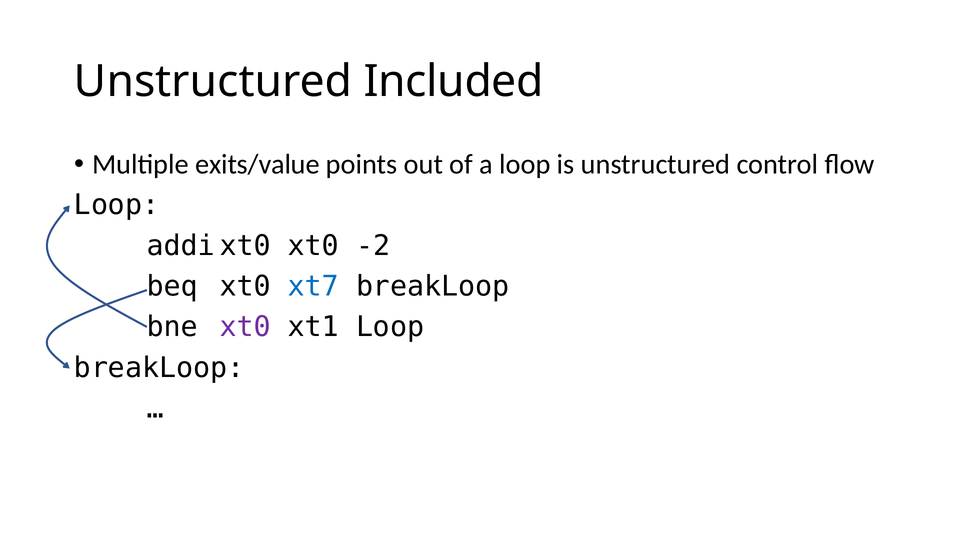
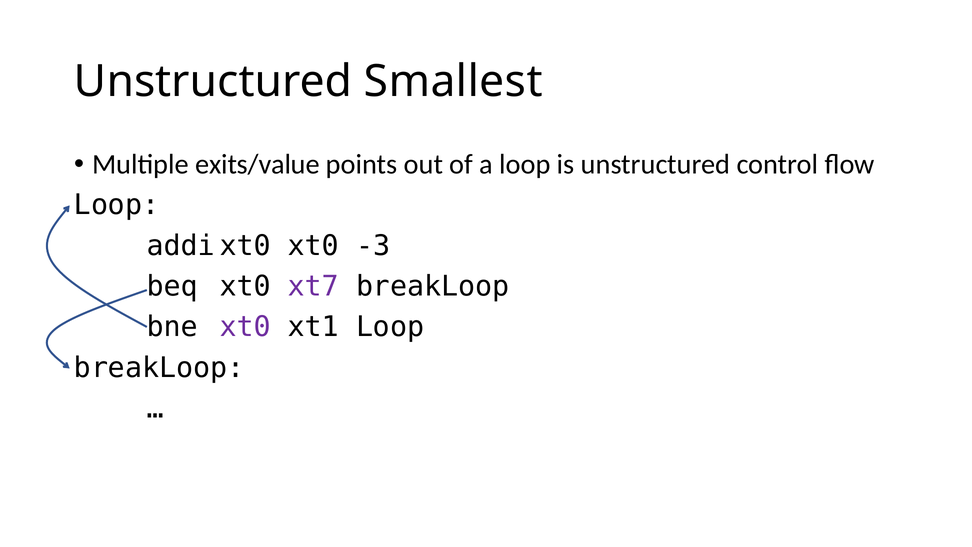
Included: Included -> Smallest (453, 82)
-2: -2 -> -3 (373, 246)
xt7 colour: blue -> purple (313, 286)
